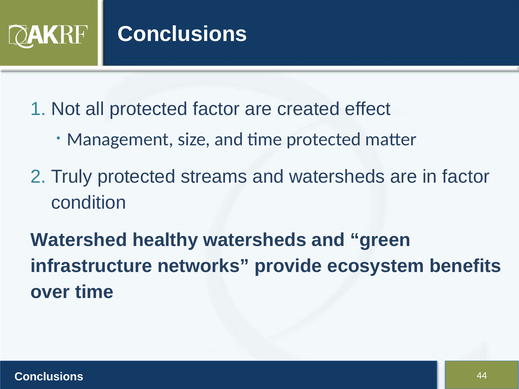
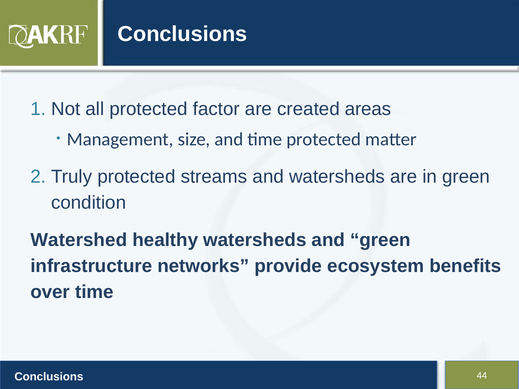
effect: effect -> areas (368, 109)
in factor: factor -> green (466, 177)
